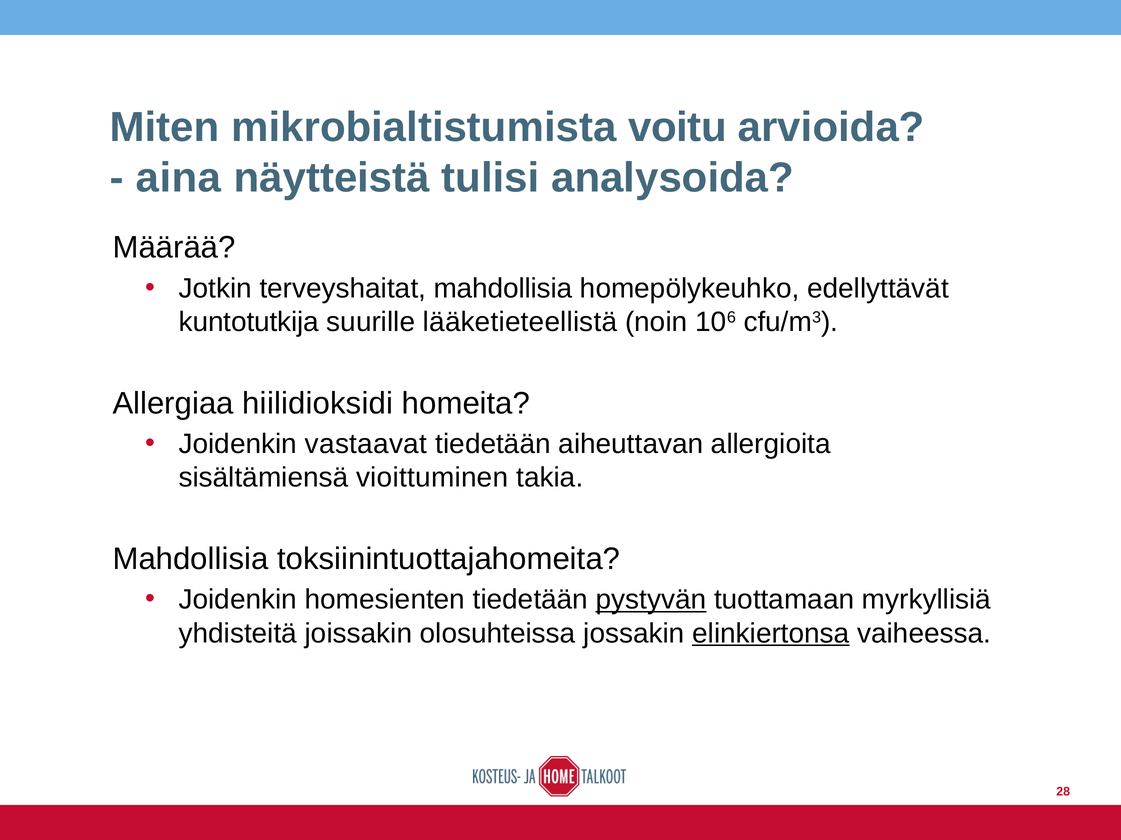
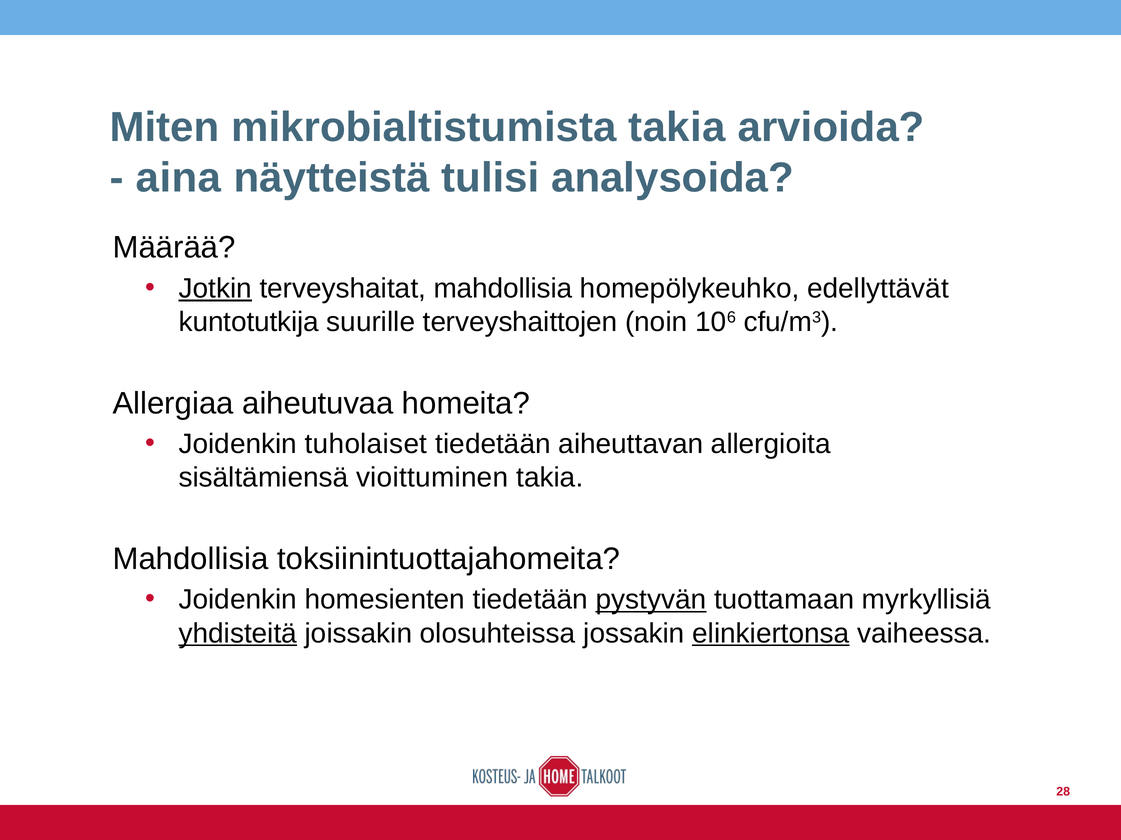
mikrobialtistumista voitu: voitu -> takia (677, 128)
Jotkin underline: none -> present (215, 289)
lääketieteellistä: lääketieteellistä -> terveyshaittojen (520, 322)
hiilidioksidi: hiilidioksidi -> aiheutuvaa (318, 404)
vastaavat: vastaavat -> tuholaiset (366, 444)
yhdisteitä underline: none -> present (238, 634)
